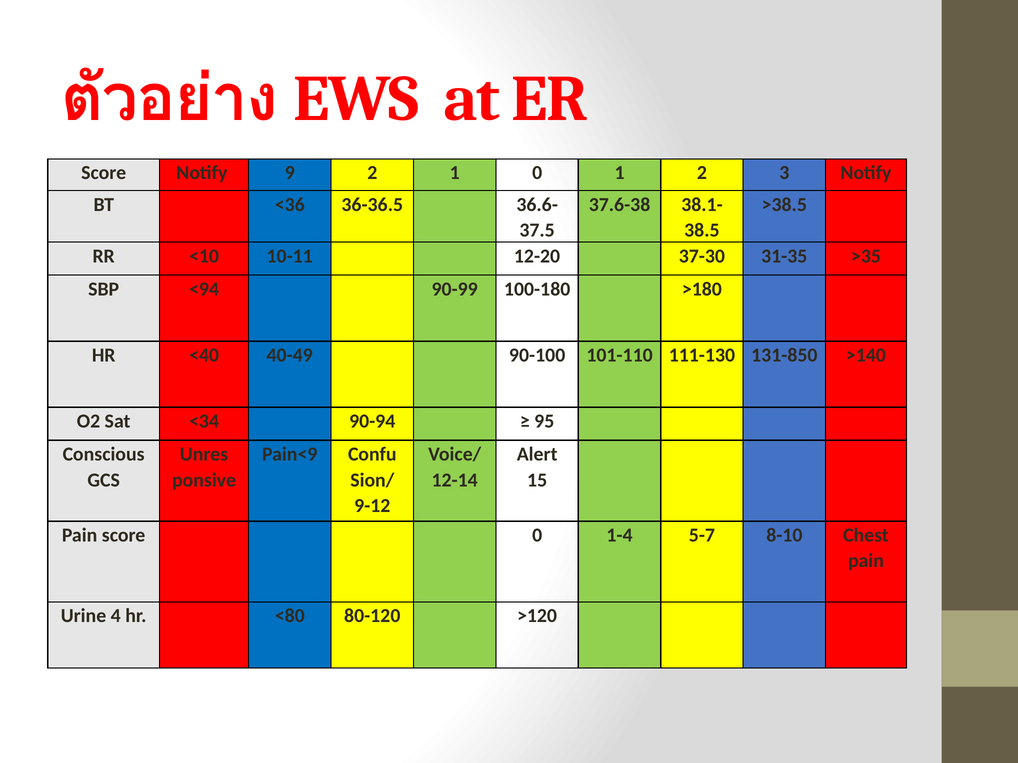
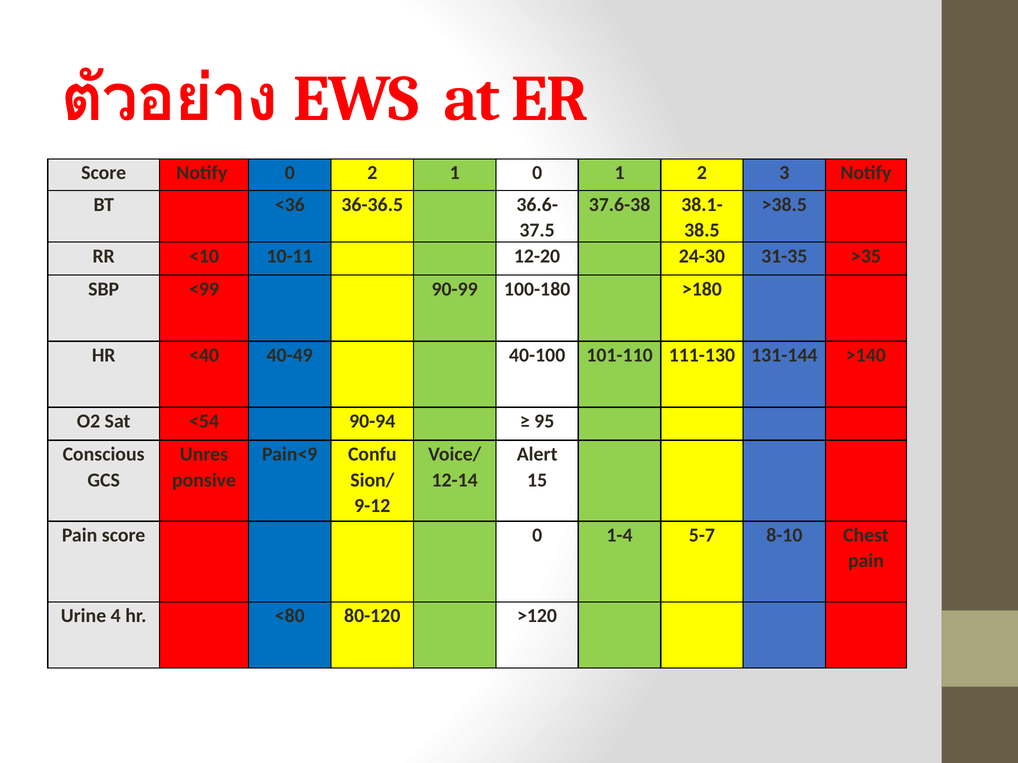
Notify 9: 9 -> 0 (290, 173)
37-30: 37-30 -> 24-30 (702, 256)
<94: <94 -> <99 (204, 289)
90-100: 90-100 -> 40-100 (537, 355)
131-850: 131-850 -> 131-144 (784, 355)
<34: <34 -> <54 (204, 422)
